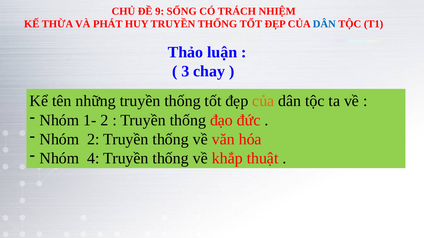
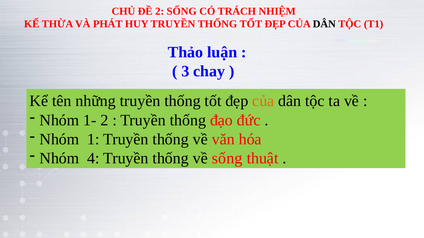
ĐỀ 9: 9 -> 2 (160, 11)
DÂN colour: blue -> black (324, 24)
Nhóm 2: 2 -> 1 (93, 139)
về khắp: khắp -> sống (227, 159)
